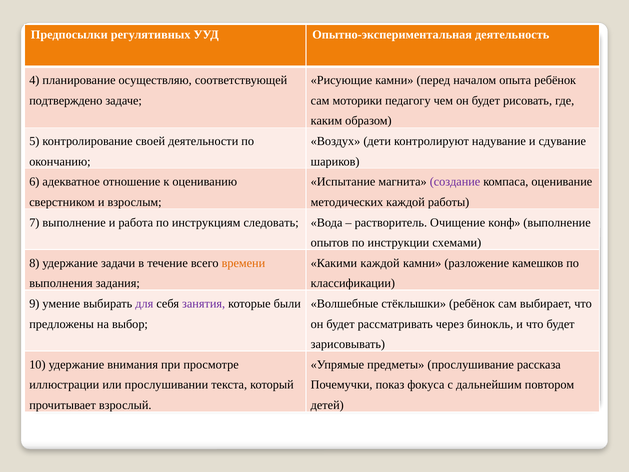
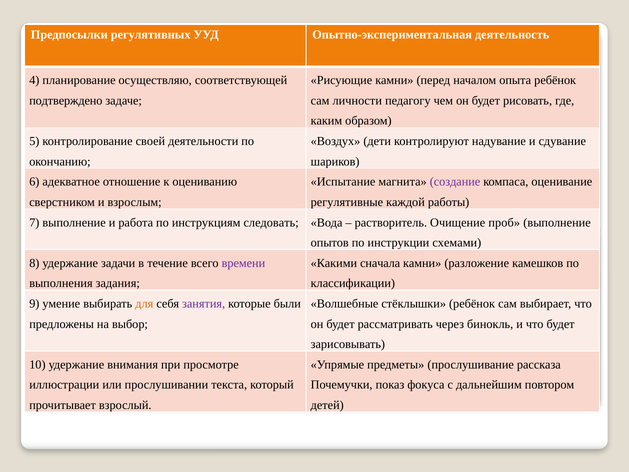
моторики: моторики -> личности (357, 101)
методических: методических -> регулятивные (347, 202)
конф: конф -> проб (504, 222)
времени colour: orange -> purple (243, 263)
Какими каждой: каждой -> сначала (380, 263)
для colour: purple -> orange (144, 304)
